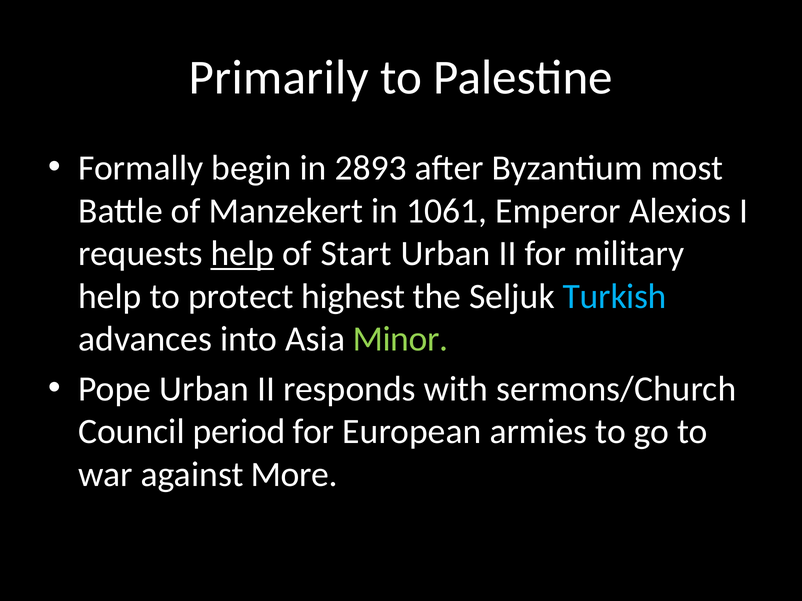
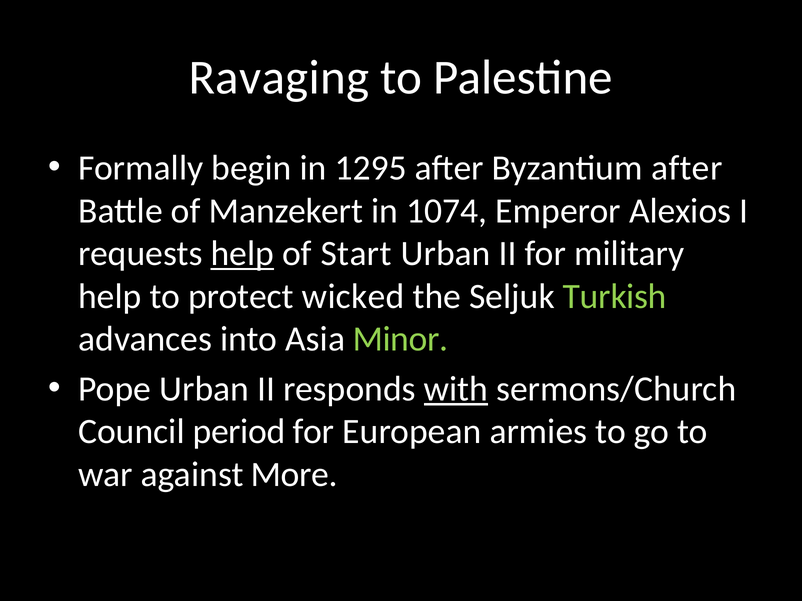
Primarily: Primarily -> Ravaging (279, 78)
2893: 2893 -> 1295 (371, 168)
Byzantium most: most -> after (687, 168)
1061: 1061 -> 1074 (447, 211)
highest: highest -> wicked (353, 297)
Turkish colour: light blue -> light green (615, 297)
with underline: none -> present (456, 389)
